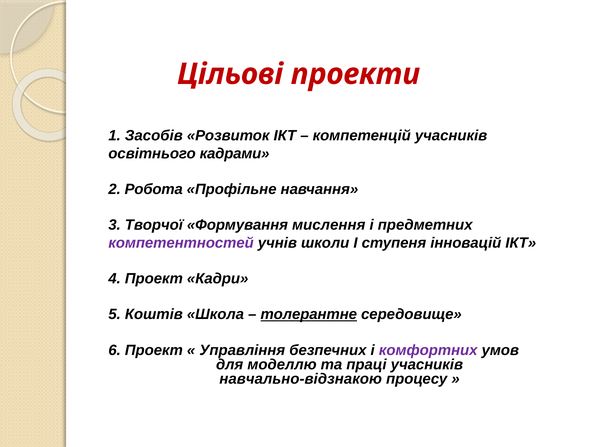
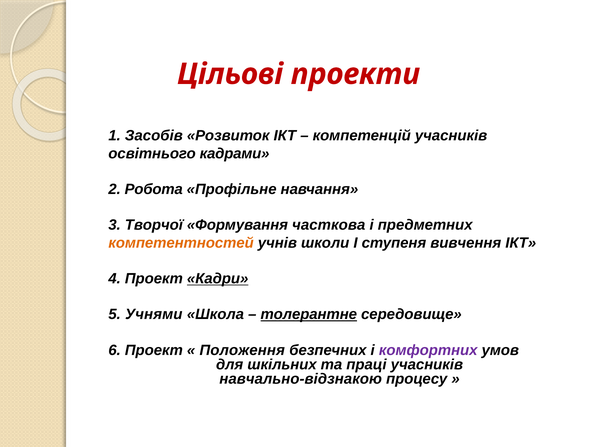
мислення: мислення -> часткова (329, 225)
компетентностей colour: purple -> orange (181, 243)
інновацій: інновацій -> вивчення (466, 243)
Кадри underline: none -> present (218, 279)
Коштів: Коштів -> Учнями (154, 314)
Управління: Управління -> Положення (242, 350)
моделлю: моделлю -> шкільних (282, 365)
